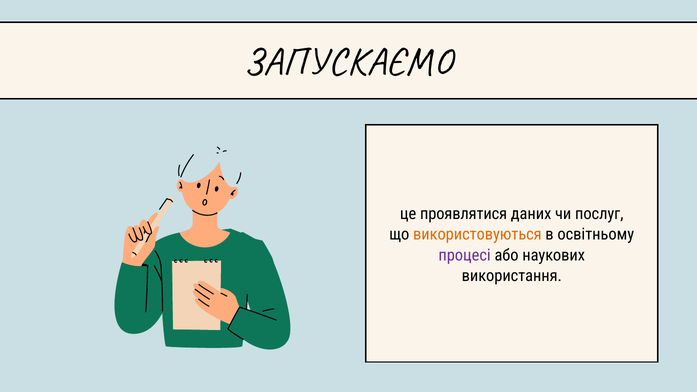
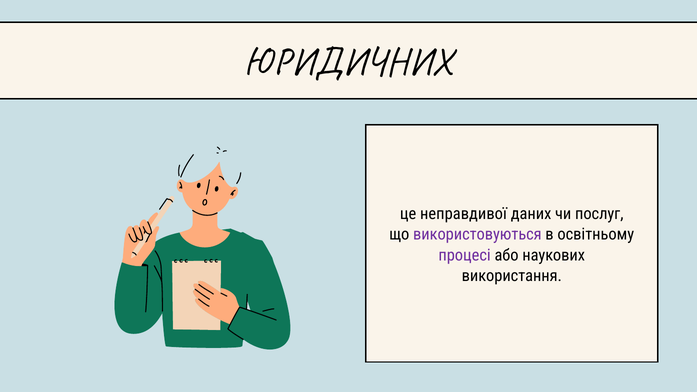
ЗАПУСКАЄМО: ЗАПУСКАЄМО -> ЮРИДИЧНИХ (348, 61)
проявлятися: проявлятися -> неправдивої (463, 214)
використовуються colour: orange -> purple (477, 235)
